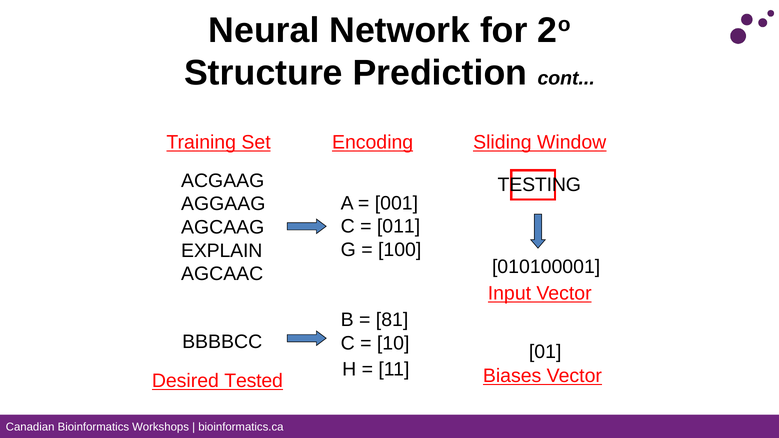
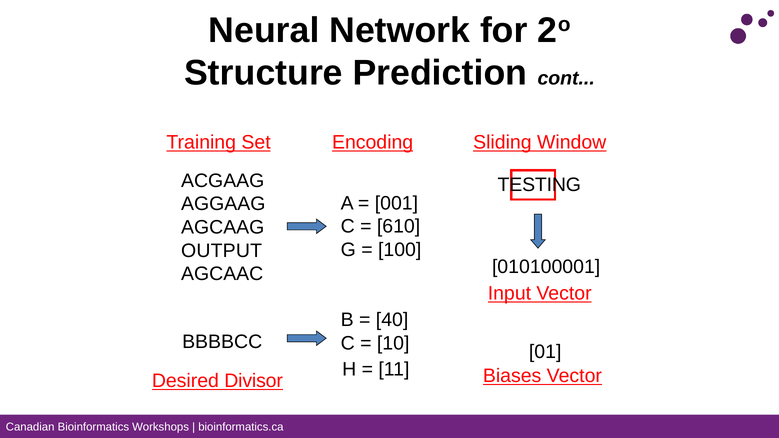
011: 011 -> 610 (399, 227)
EXPLAIN: EXPLAIN -> OUTPUT (222, 251)
81: 81 -> 40 (392, 320)
Tested: Tested -> Divisor (254, 381)
